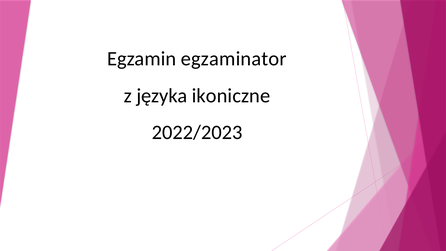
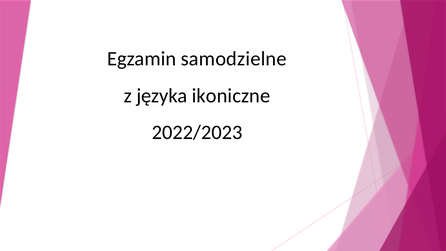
egzaminator: egzaminator -> samodzielne (234, 59)
